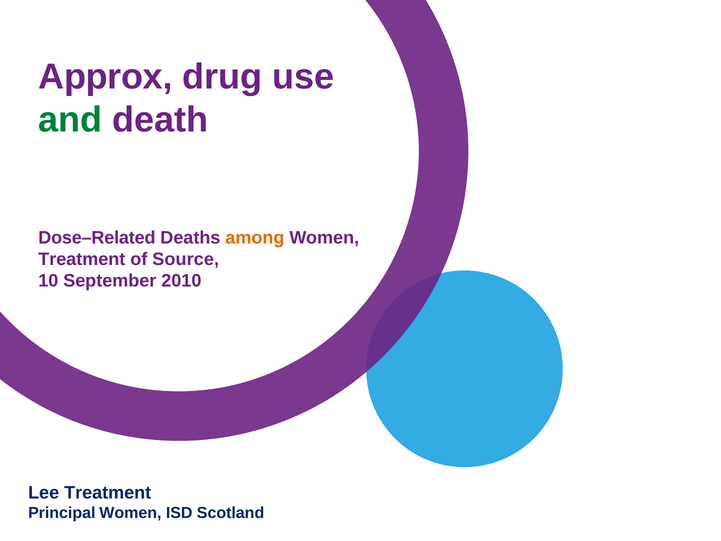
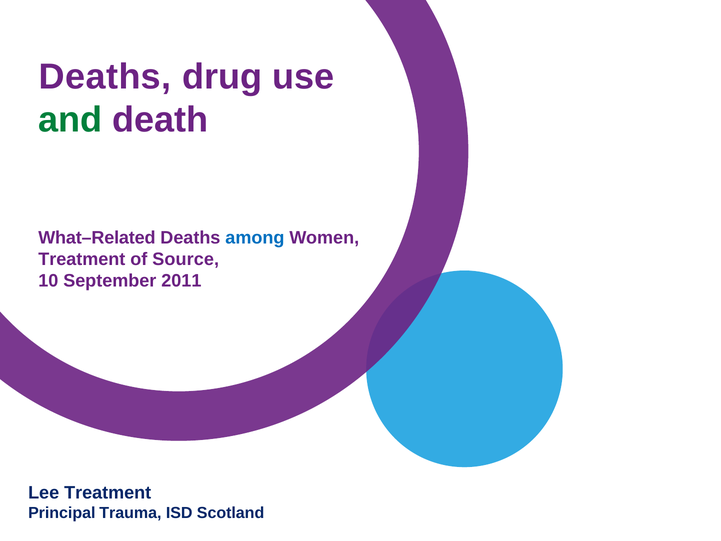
Approx: Approx -> Deaths (105, 77)
Dose–Related: Dose–Related -> What–Related (97, 238)
among colour: orange -> blue (255, 238)
2010: 2010 -> 2011 (181, 281)
Principal Women: Women -> Trauma (130, 513)
